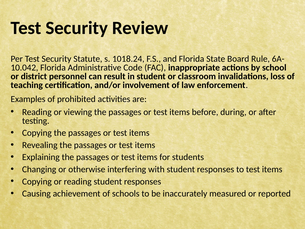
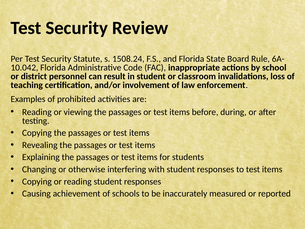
1018.24: 1018.24 -> 1508.24 (128, 59)
